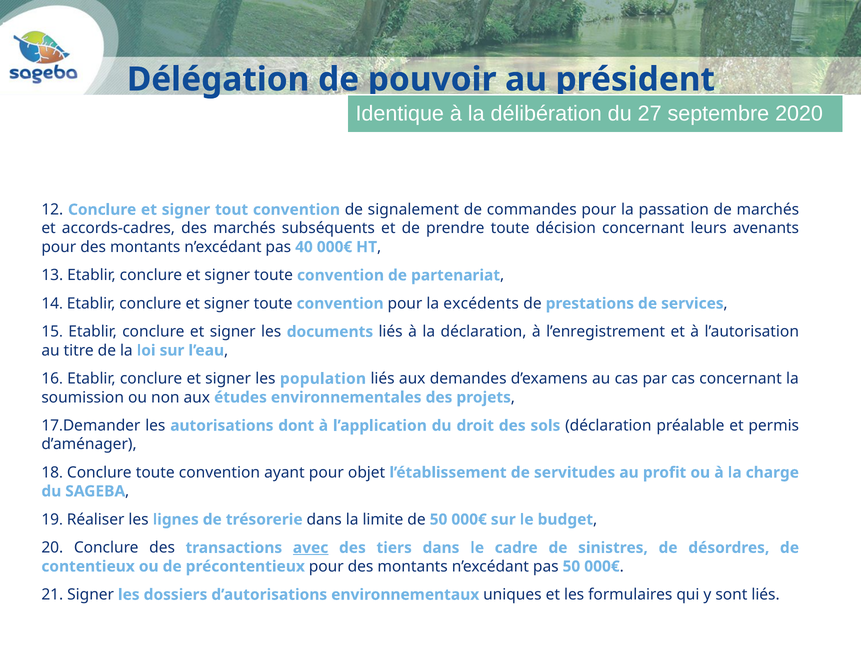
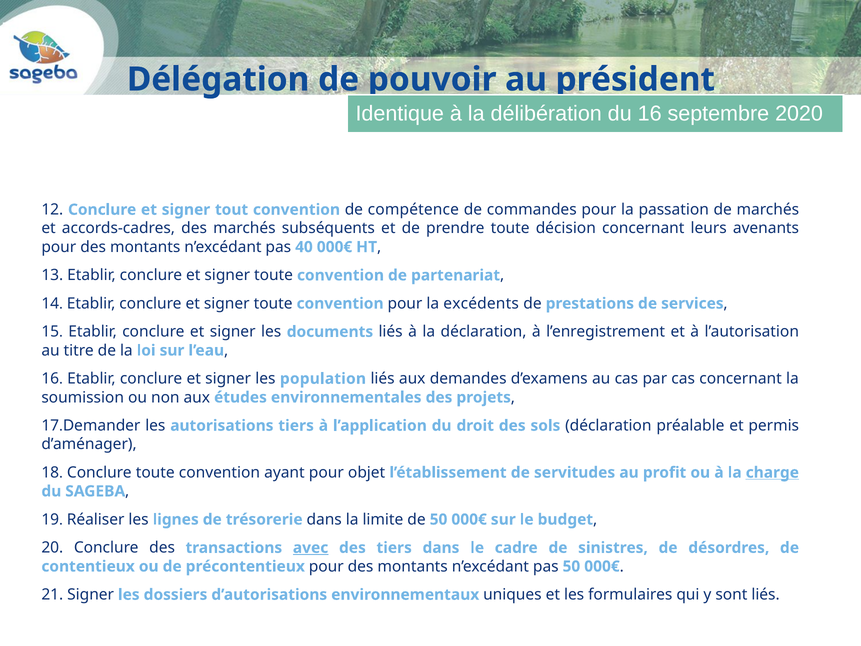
du 27: 27 -> 16 (650, 113)
signalement: signalement -> compétence (413, 210)
autorisations dont: dont -> tiers (296, 425)
charge underline: none -> present (772, 472)
